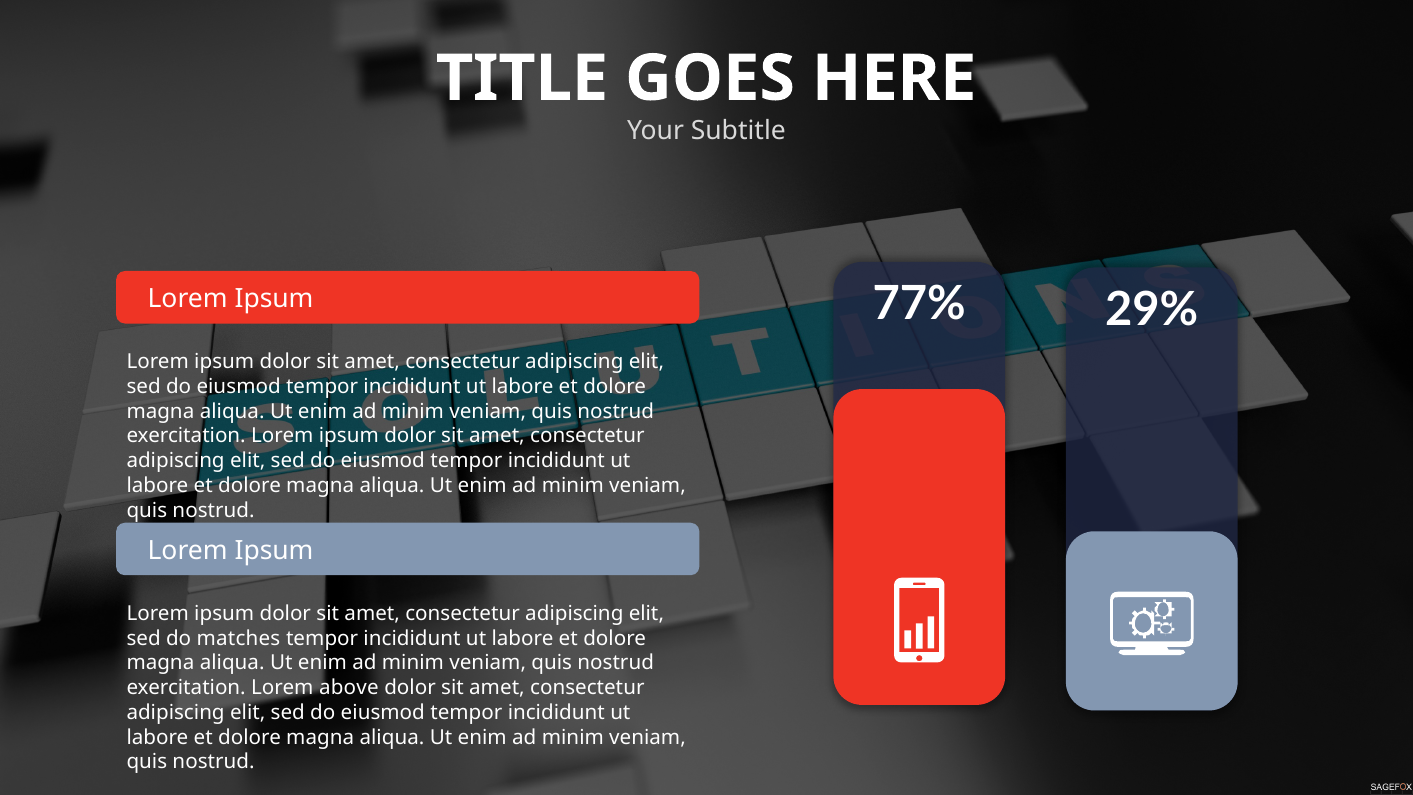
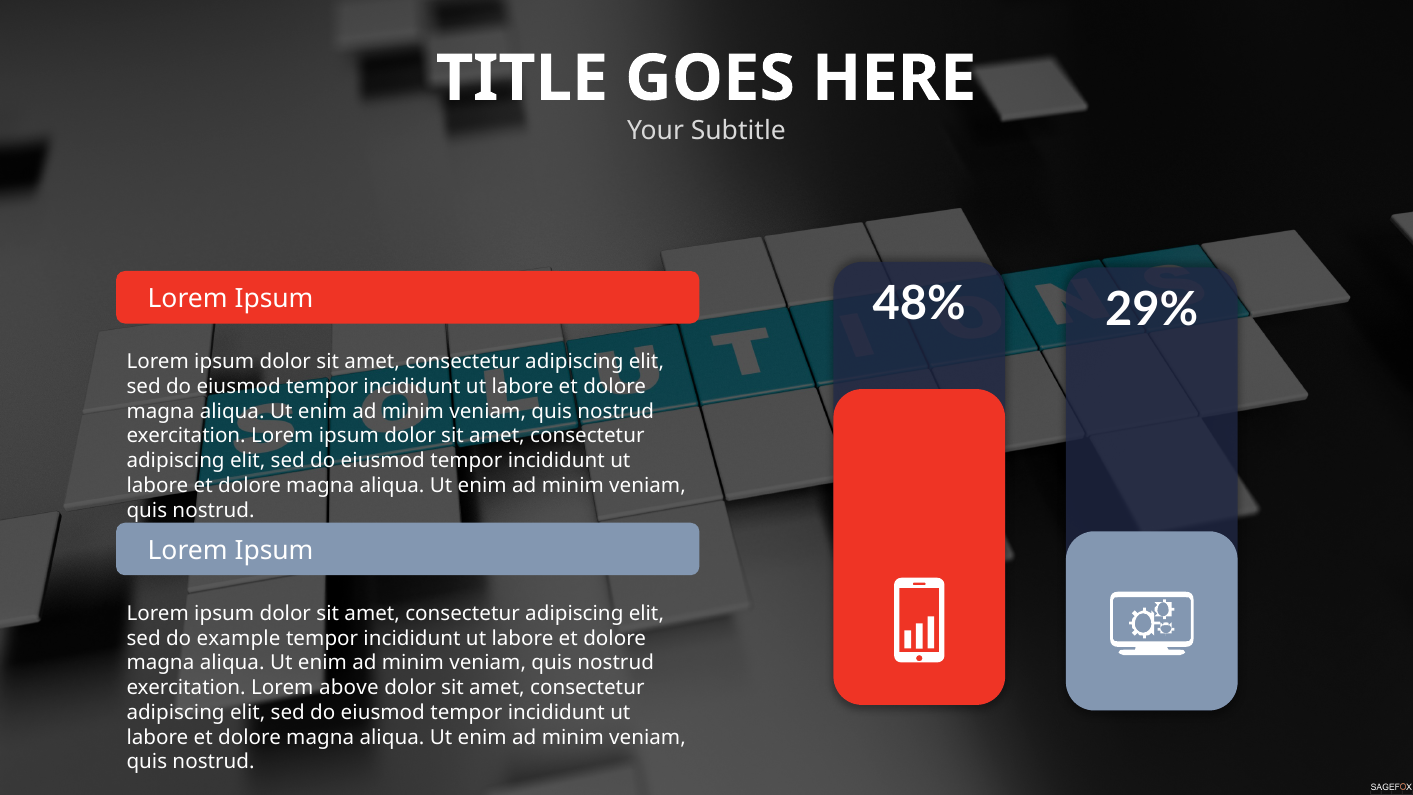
77%: 77% -> 48% (919, 304)
matches: matches -> example (239, 638)
